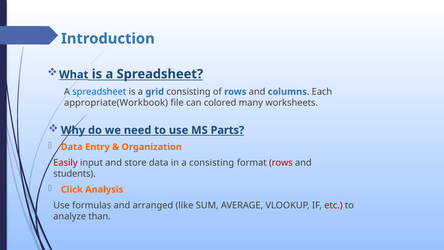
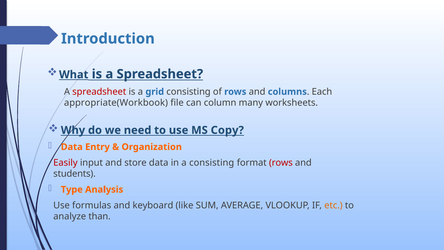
spreadsheet colour: blue -> red (99, 92)
colored: colored -> column (220, 103)
Parts: Parts -> Copy (227, 130)
Click: Click -> Type (72, 189)
arranged: arranged -> keyboard (153, 205)
etc colour: red -> orange (333, 205)
